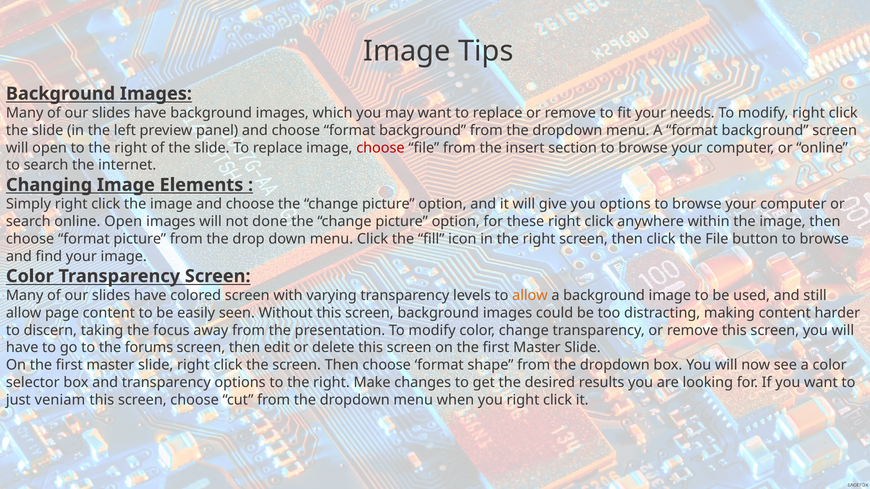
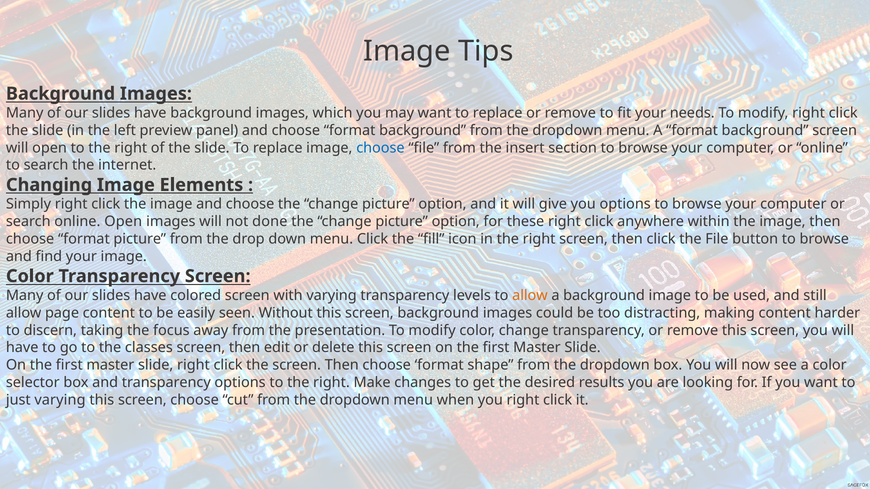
choose colour: red -> blue (380, 148)
forums: forums -> classes (149, 348)
just veniam: veniam -> varying (60, 400)
